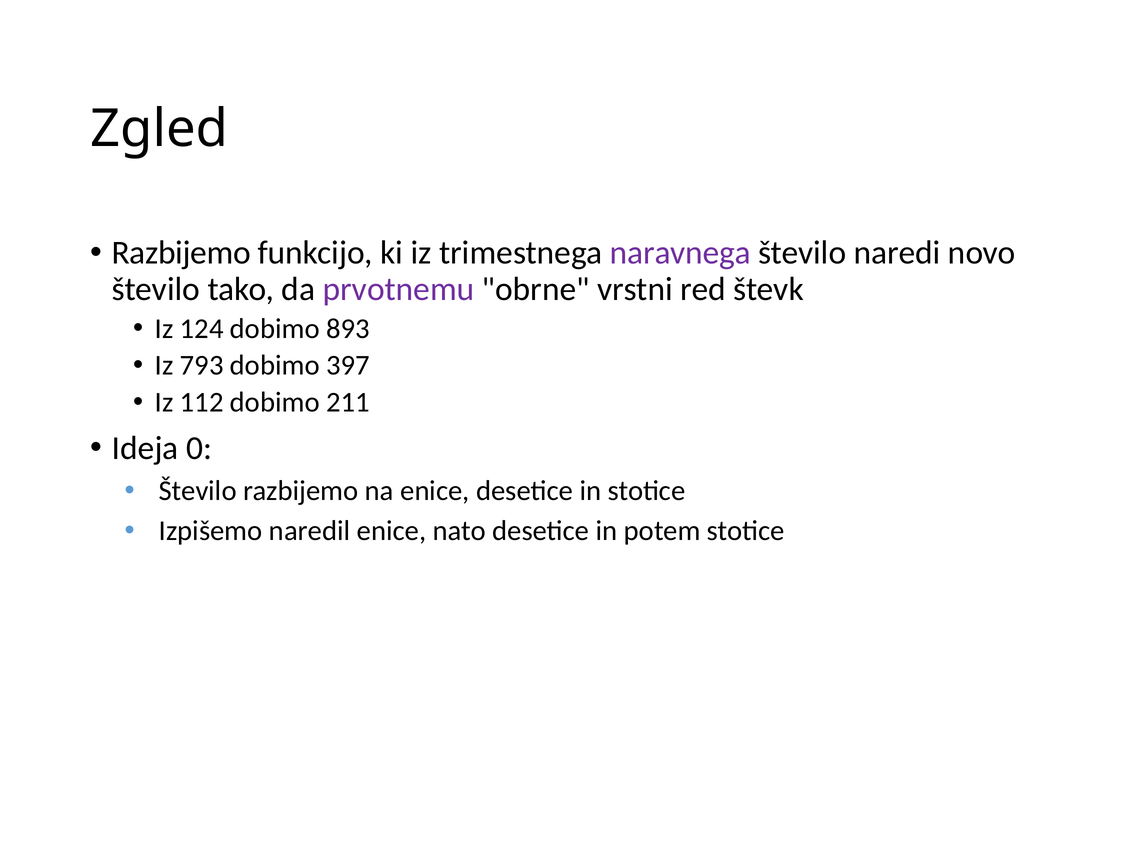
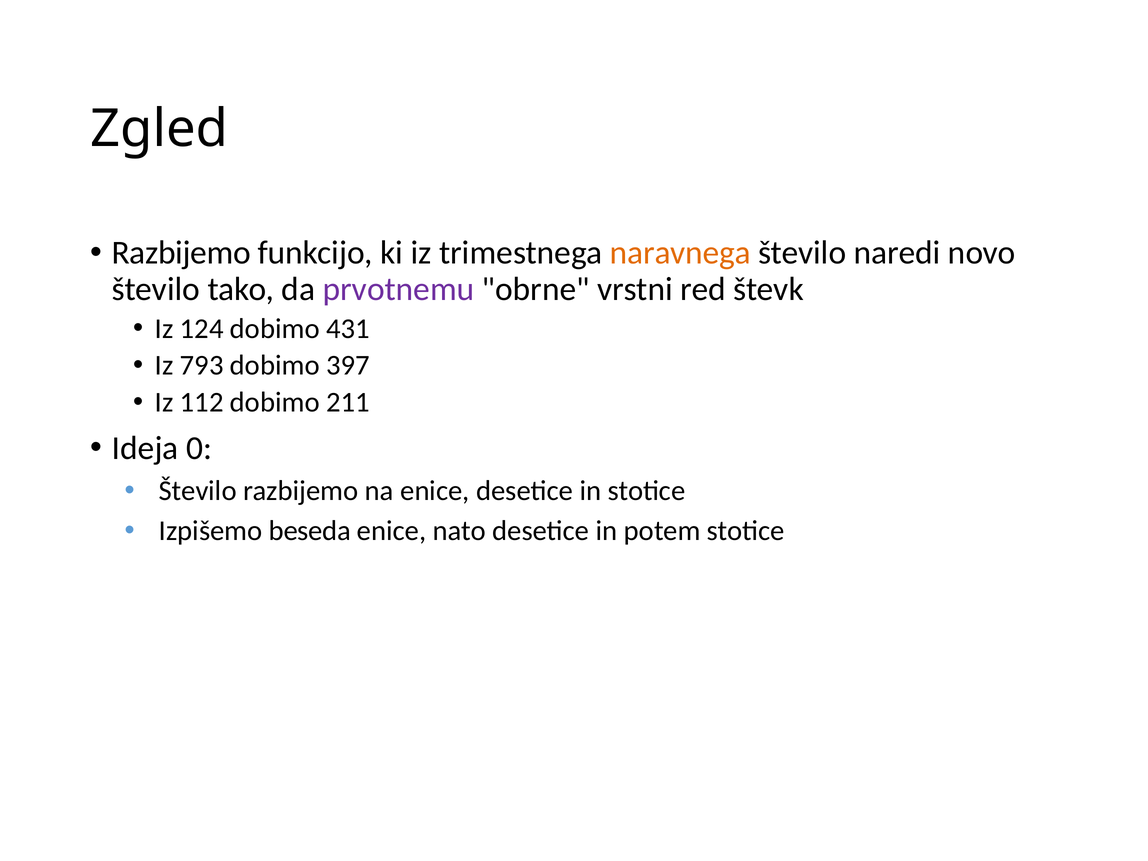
naravnega colour: purple -> orange (680, 253)
893: 893 -> 431 (348, 329)
naredil: naredil -> beseda (310, 531)
